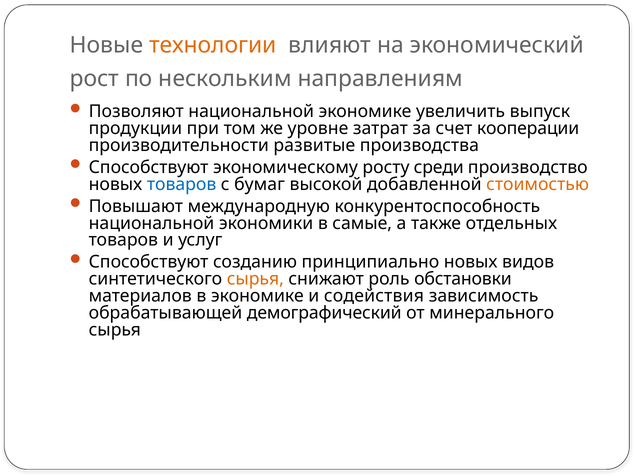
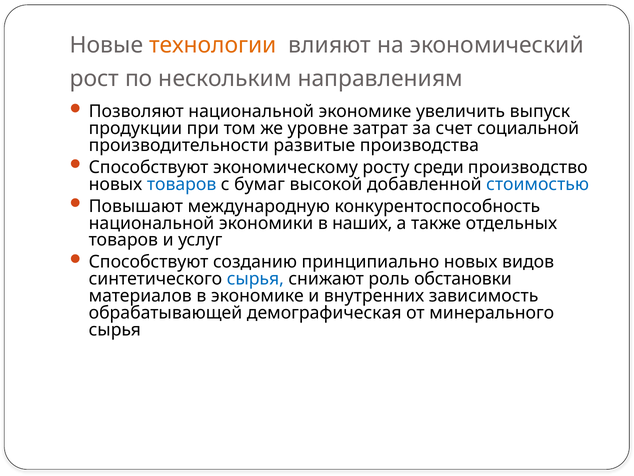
кооперации: кооперации -> социальной (528, 128)
стоимостью colour: orange -> blue (538, 184)
самые: самые -> наших (362, 223)
сырья colour: orange -> blue (255, 279)
содействия: содействия -> внутренних (374, 296)
демографический: демографический -> демографическая (324, 313)
